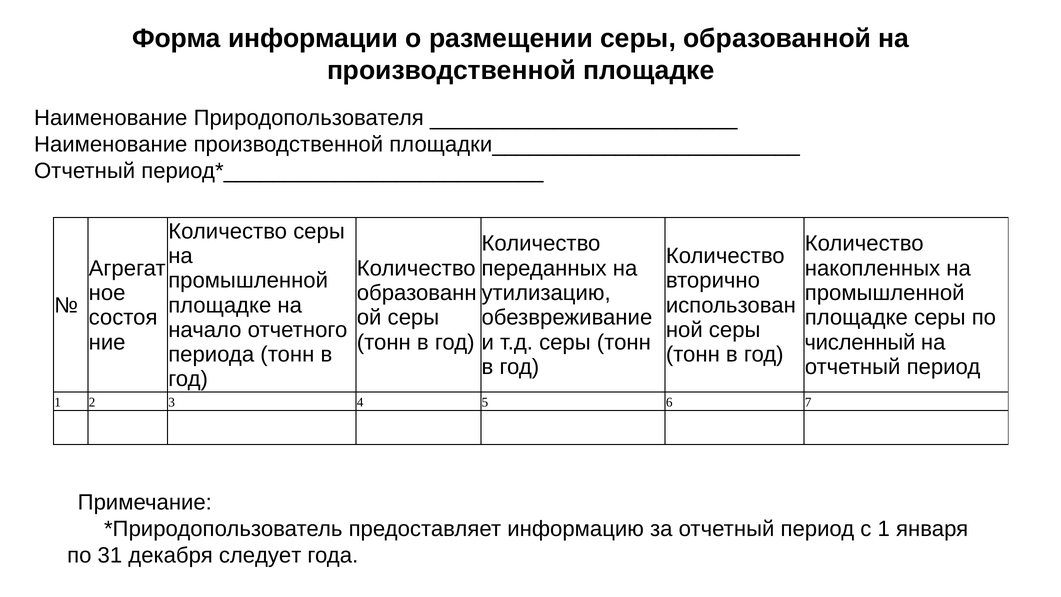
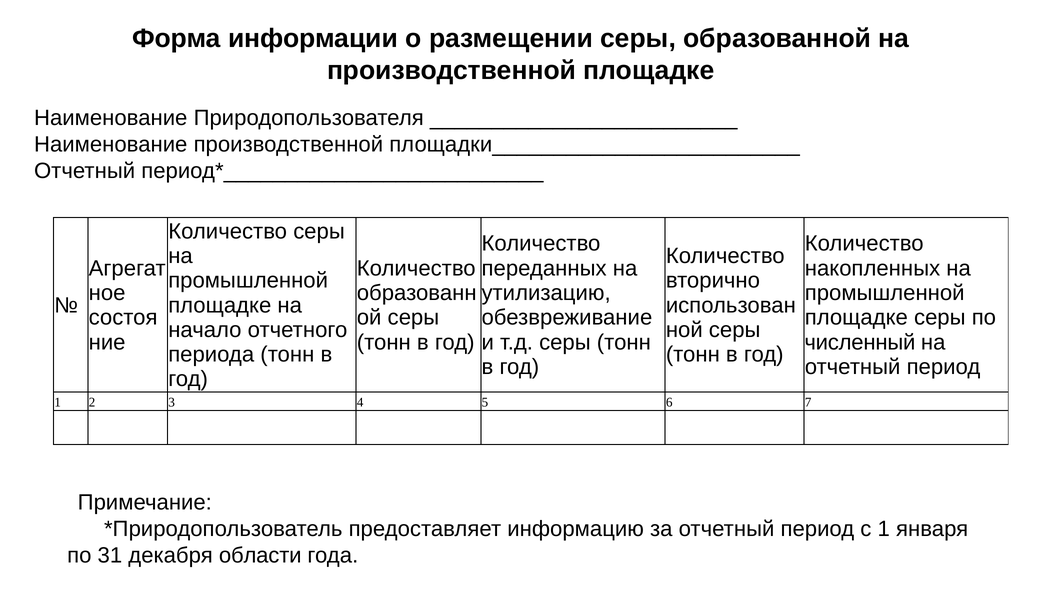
следует: следует -> области (260, 555)
